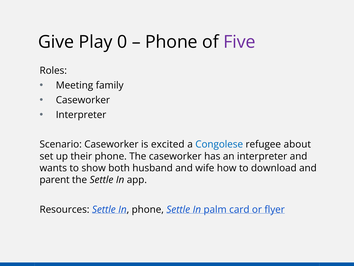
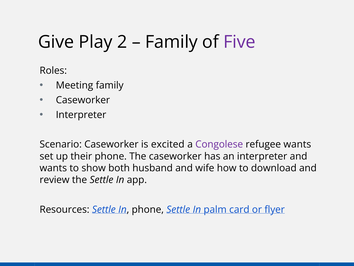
0: 0 -> 2 (122, 42)
Phone: Phone -> Family (171, 42)
Congolese colour: blue -> purple (219, 144)
refugee about: about -> wants (297, 144)
parent: parent -> review (55, 180)
